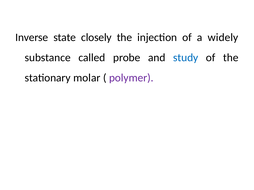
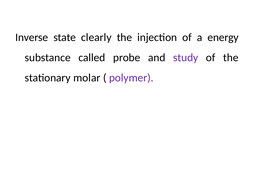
closely: closely -> clearly (96, 37)
widely: widely -> energy (223, 37)
study colour: blue -> purple (186, 58)
